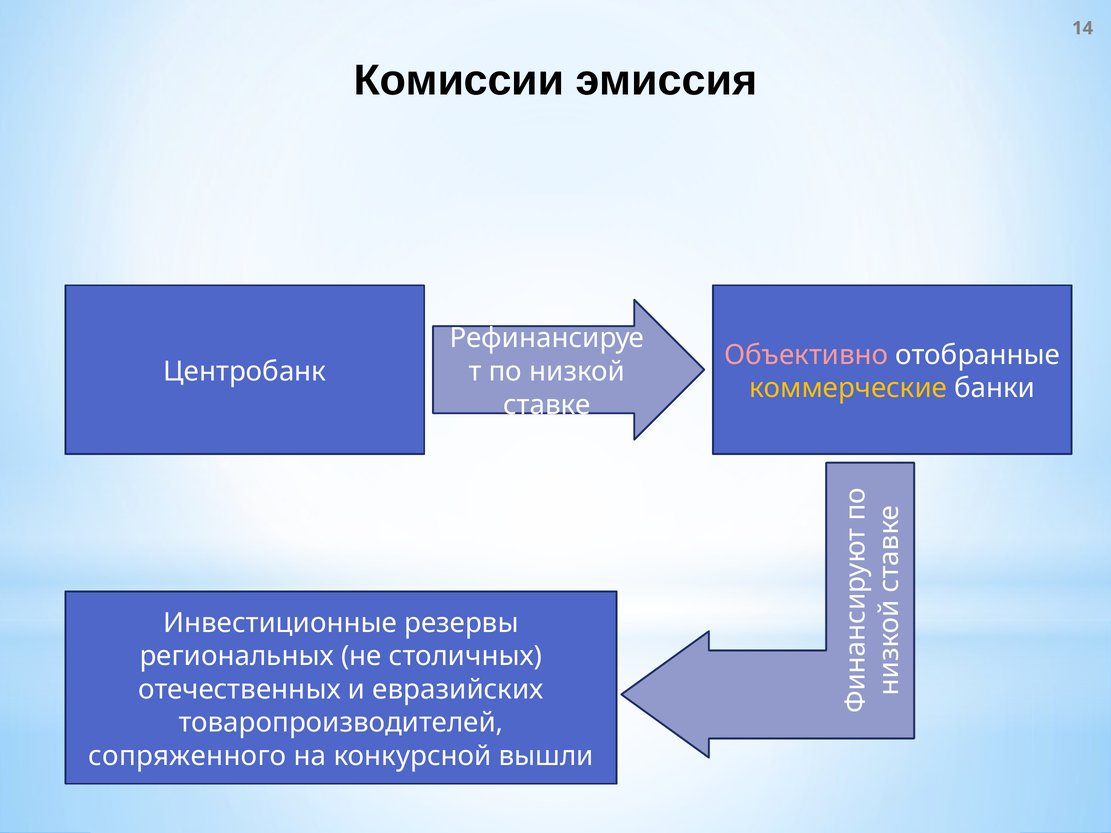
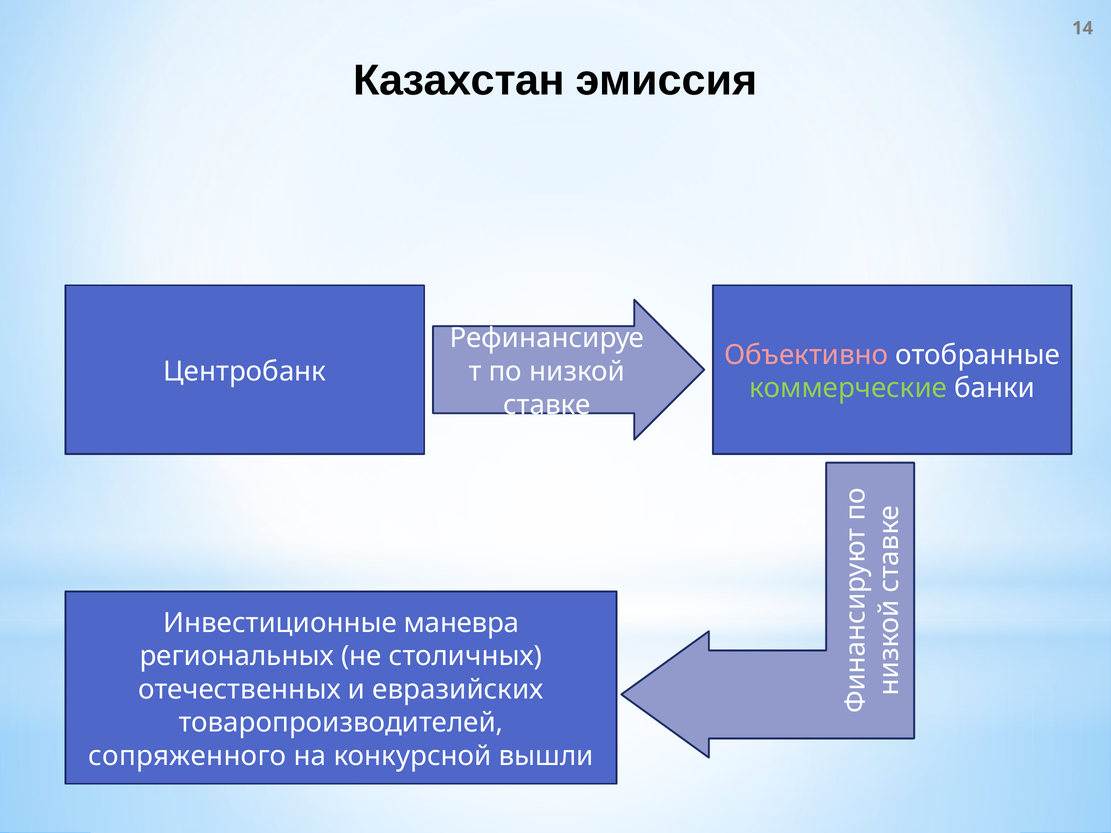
Комиссии: Комиссии -> Казахстан (459, 80)
коммерческие colour: yellow -> light green (848, 388)
резервы: резервы -> маневра (462, 623)
